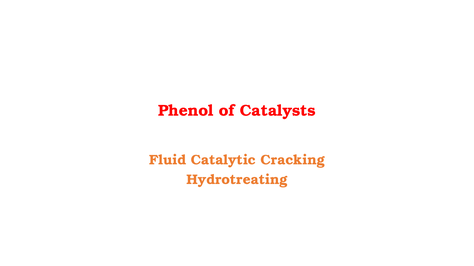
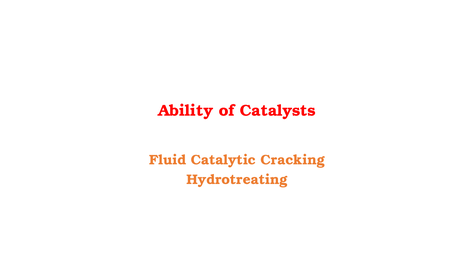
Phenol: Phenol -> Ability (186, 111)
